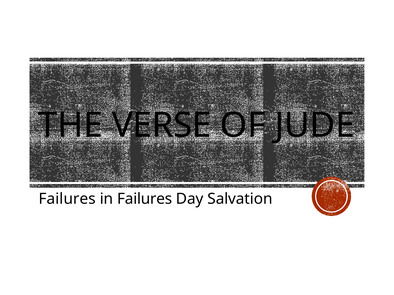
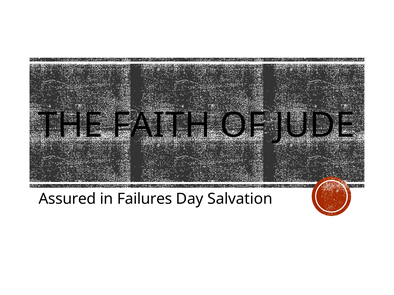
VERSE: VERSE -> FAITH (161, 126)
Failures: Failures -> Assured (67, 199)
